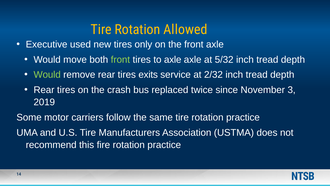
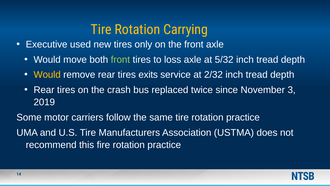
Allowed: Allowed -> Carrying (186, 30)
to axle: axle -> loss (173, 59)
Would colour: light green -> yellow (47, 75)
